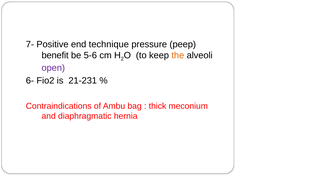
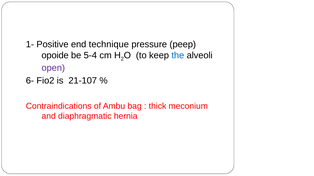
7-: 7- -> 1- (30, 45)
benefit: benefit -> opoide (55, 56)
5-6: 5-6 -> 5-4 (90, 56)
the colour: orange -> blue (178, 56)
21-231: 21-231 -> 21-107 (83, 81)
